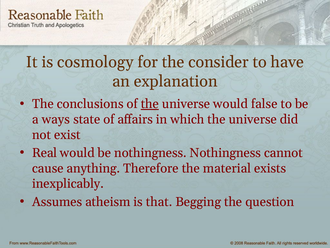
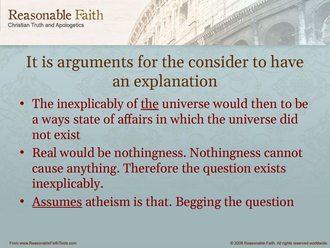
cosmology: cosmology -> arguments (95, 62)
The conclusions: conclusions -> inexplicably (90, 104)
false: false -> then (264, 104)
Therefore the material: material -> question (227, 168)
Assumes underline: none -> present (57, 201)
